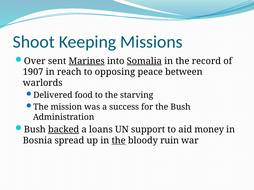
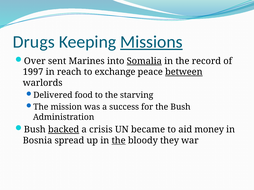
Shoot: Shoot -> Drugs (34, 42)
Missions underline: none -> present (151, 42)
Marines underline: present -> none (87, 61)
1907: 1907 -> 1997 (33, 72)
opposing: opposing -> exchange (115, 72)
between underline: none -> present (184, 72)
loans: loans -> crisis (101, 130)
support: support -> became (148, 130)
ruin: ruin -> they (170, 141)
